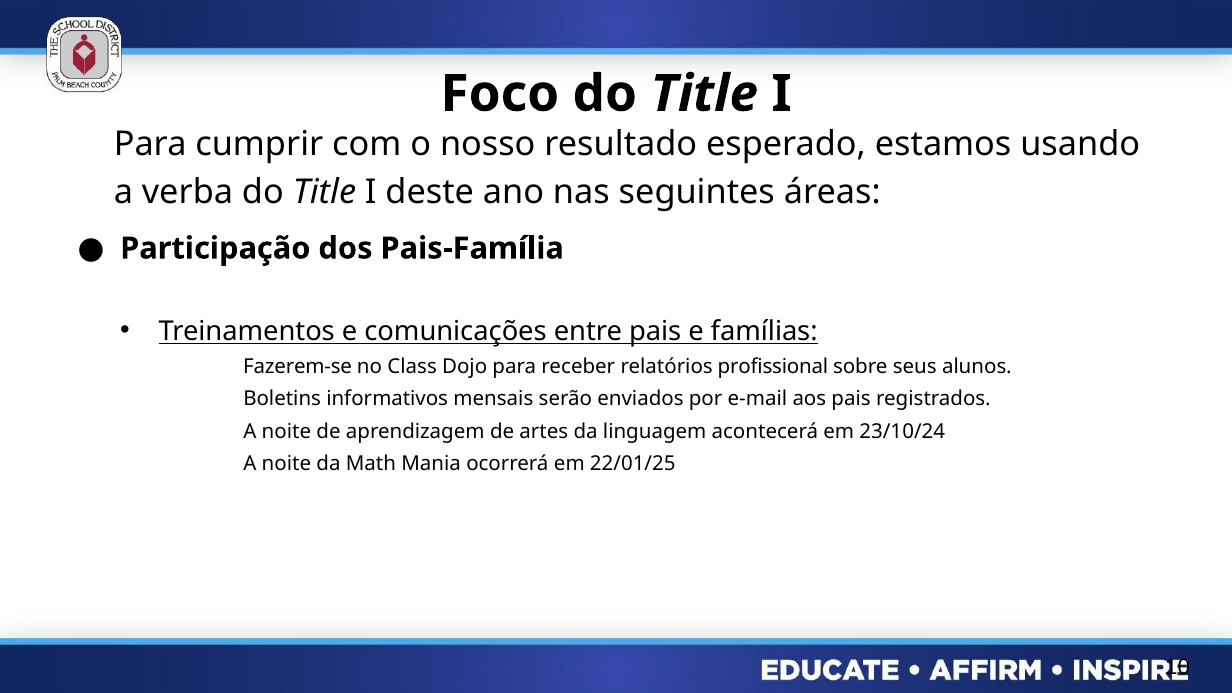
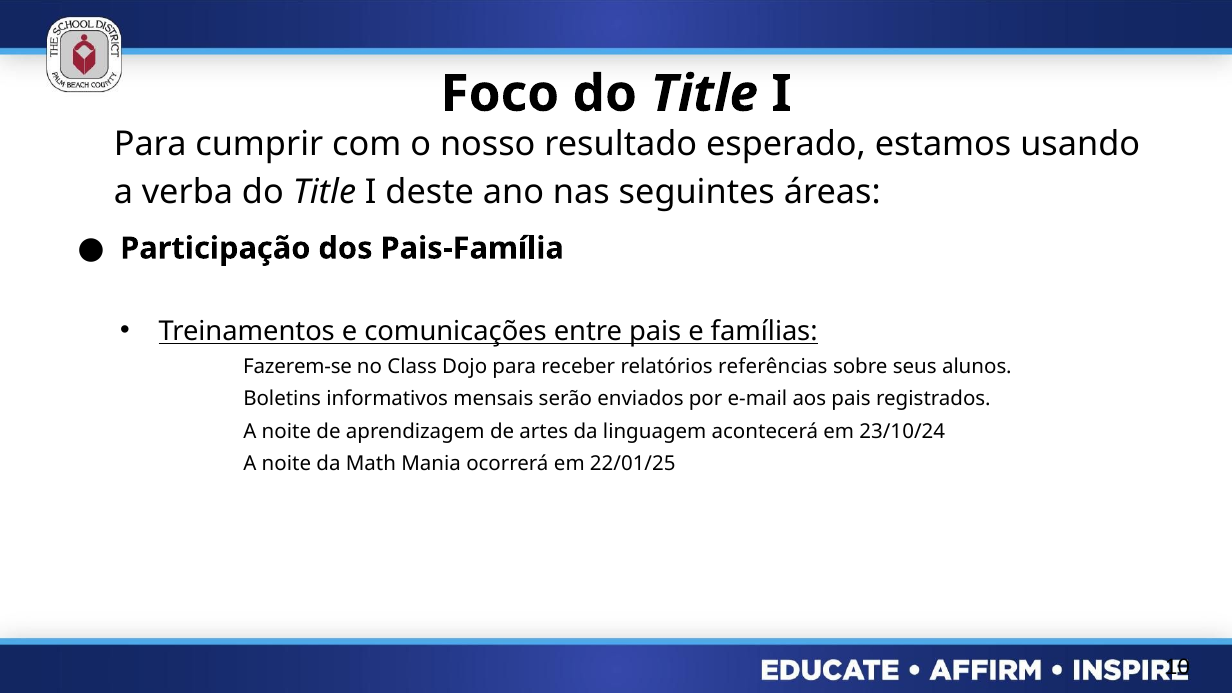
profissional: profissional -> referências (773, 367)
